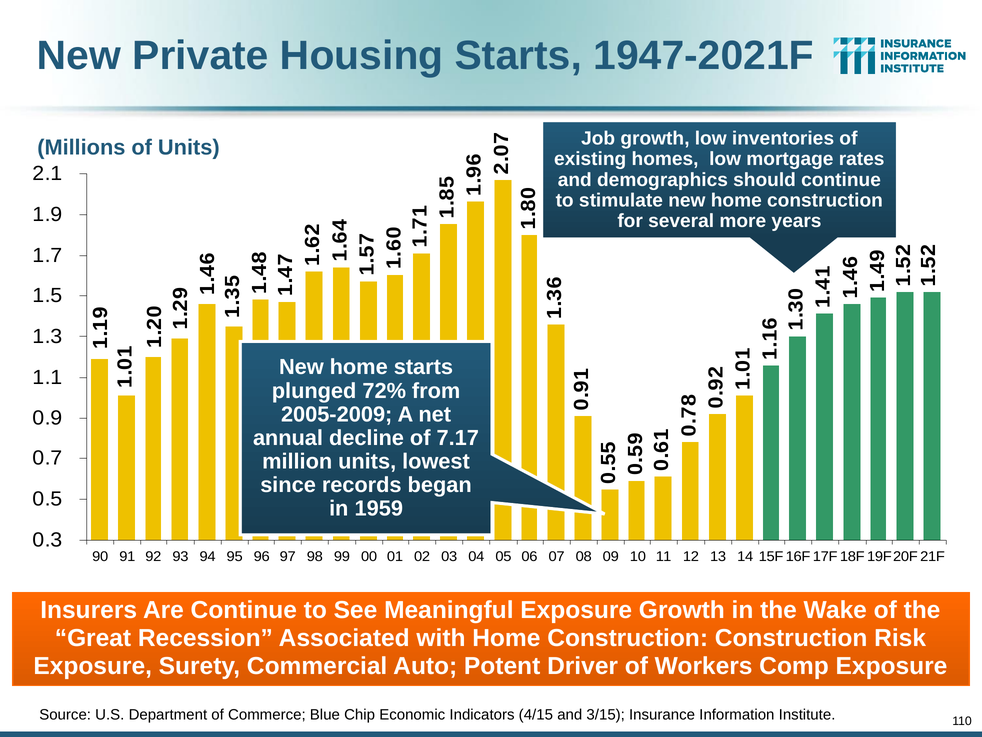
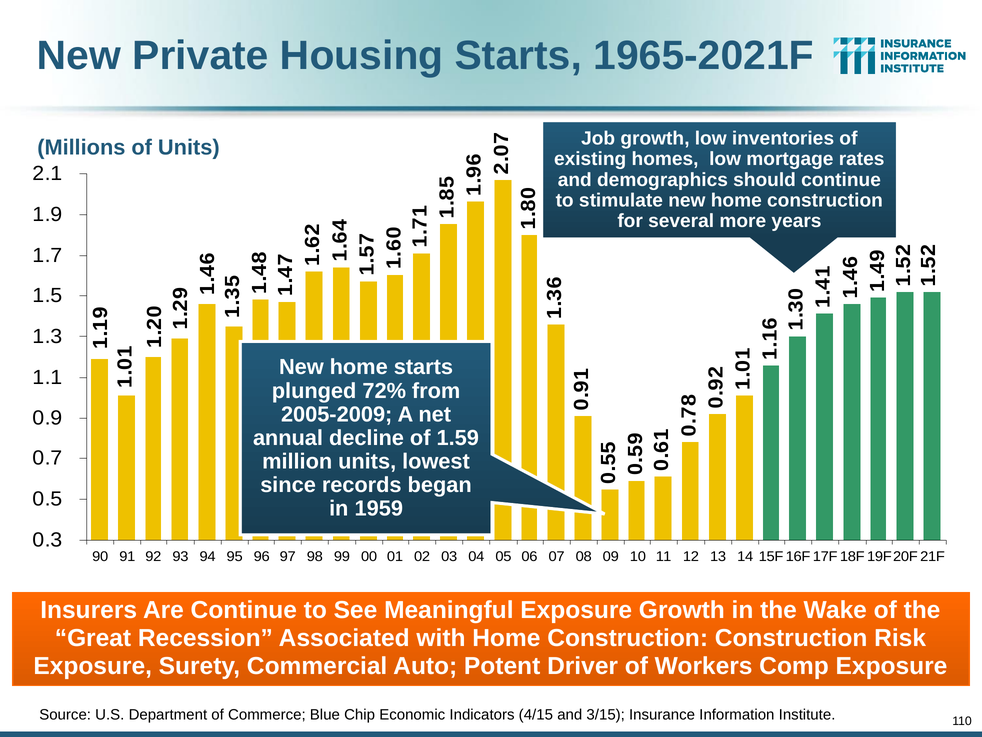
1947-2021F: 1947-2021F -> 1965-2021F (704, 56)
7.17: 7.17 -> 1.59 (458, 438)
